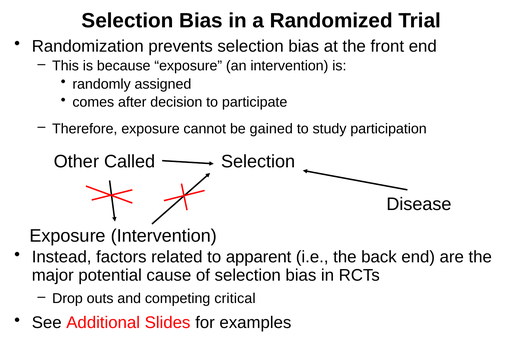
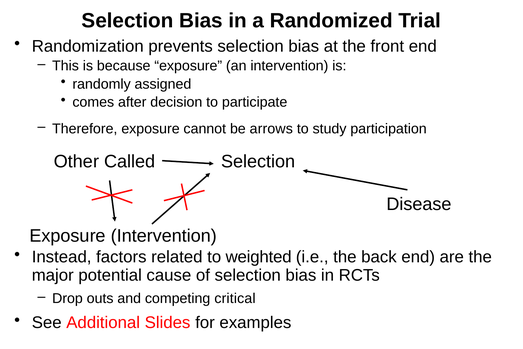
gained: gained -> arrows (271, 129)
apparent: apparent -> weighted (259, 257)
